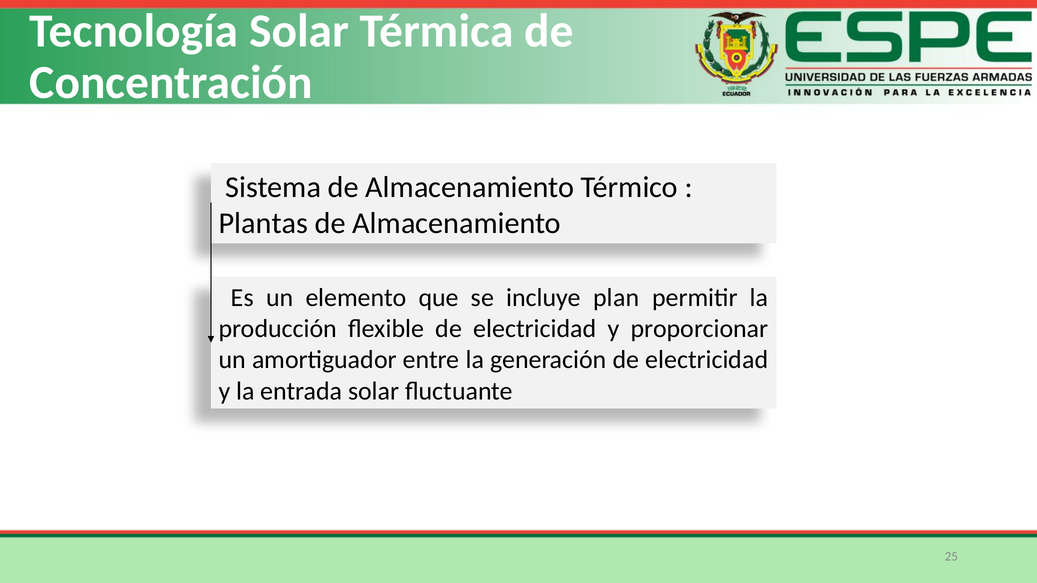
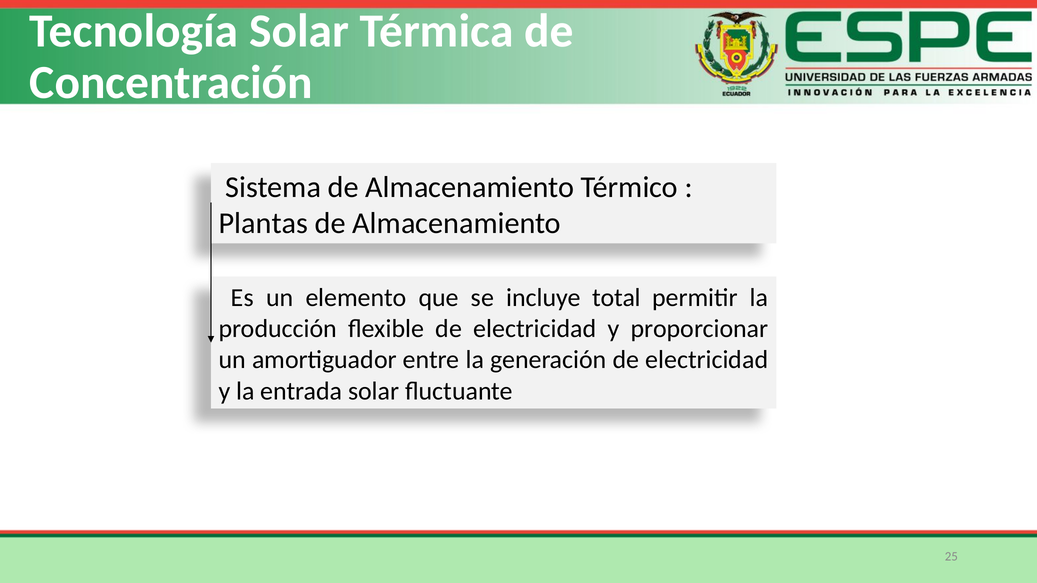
plan: plan -> total (616, 298)
